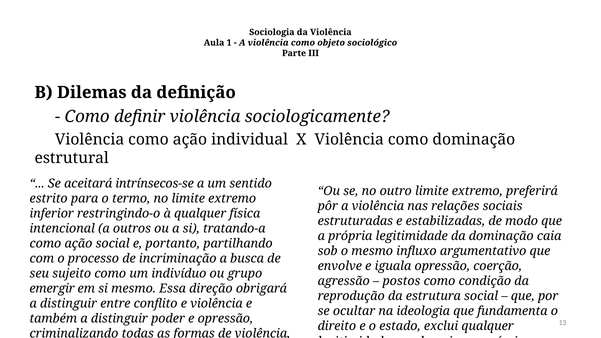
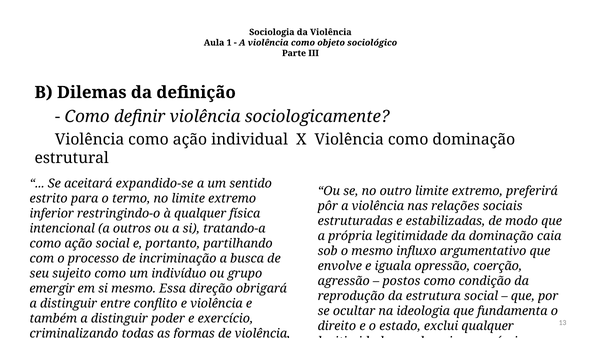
intrínsecos-se: intrínsecos-se -> expandido-se (155, 184)
e opressão: opressão -> exercício (225, 319)
